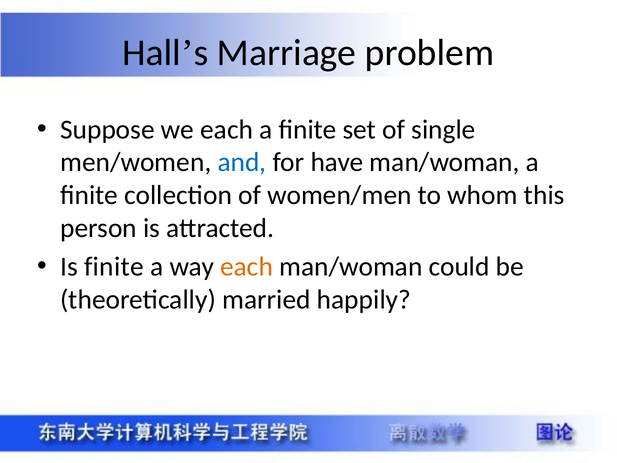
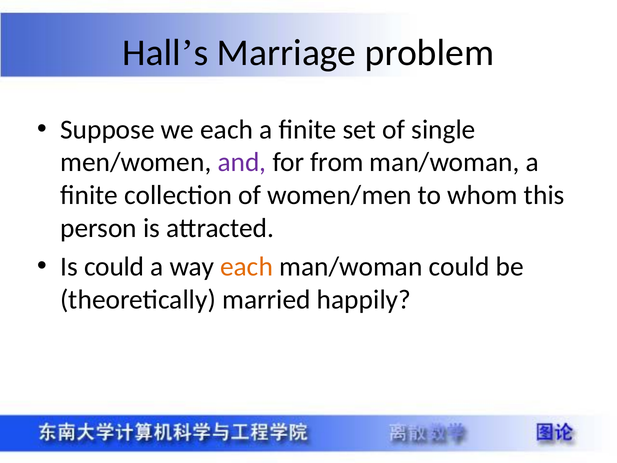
and colour: blue -> purple (242, 162)
have: have -> from (337, 162)
Is finite: finite -> could (114, 267)
